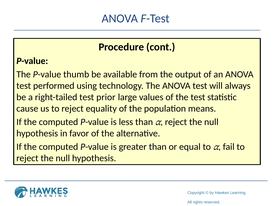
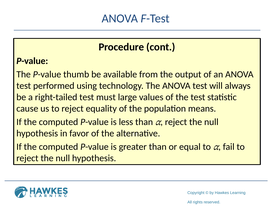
prior: prior -> must (106, 97)
